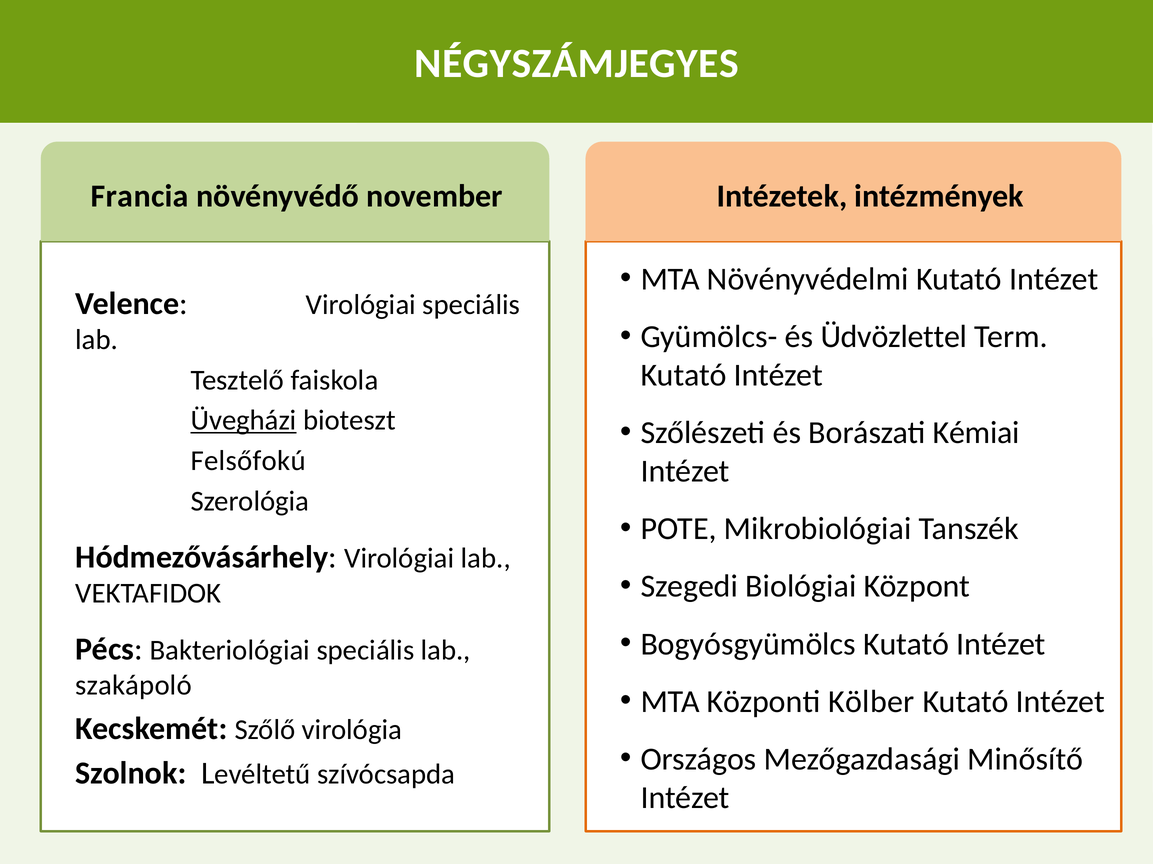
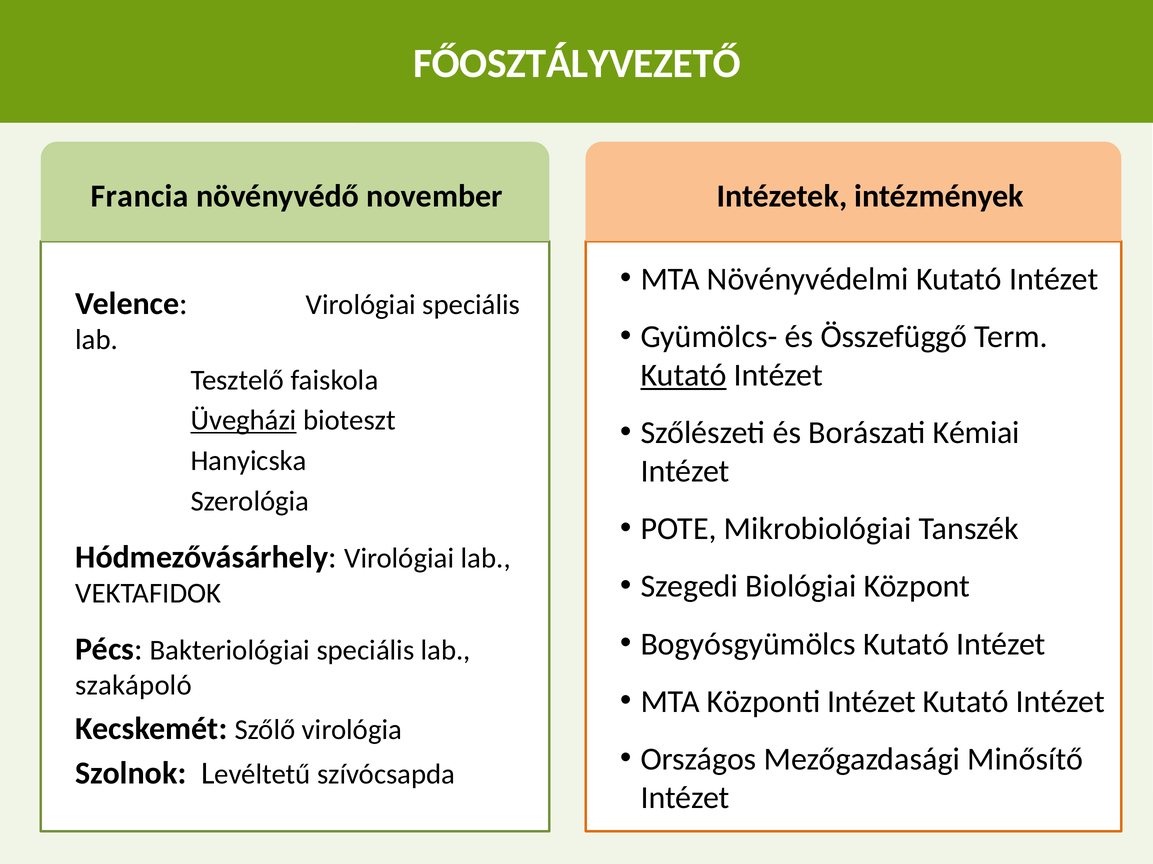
NÉGYSZÁMJEGYES: NÉGYSZÁMJEGYES -> FŐOSZTÁLYVEZETŐ (577, 64)
Üdvözlettel: Üdvözlettel -> Összefüggő (894, 337)
Kutató underline: none -> present (684, 375)
Felsőfokú: Felsőfokú -> Hanyicska (249, 461)
Központi Kölber: Kölber -> Intézet (872, 702)
